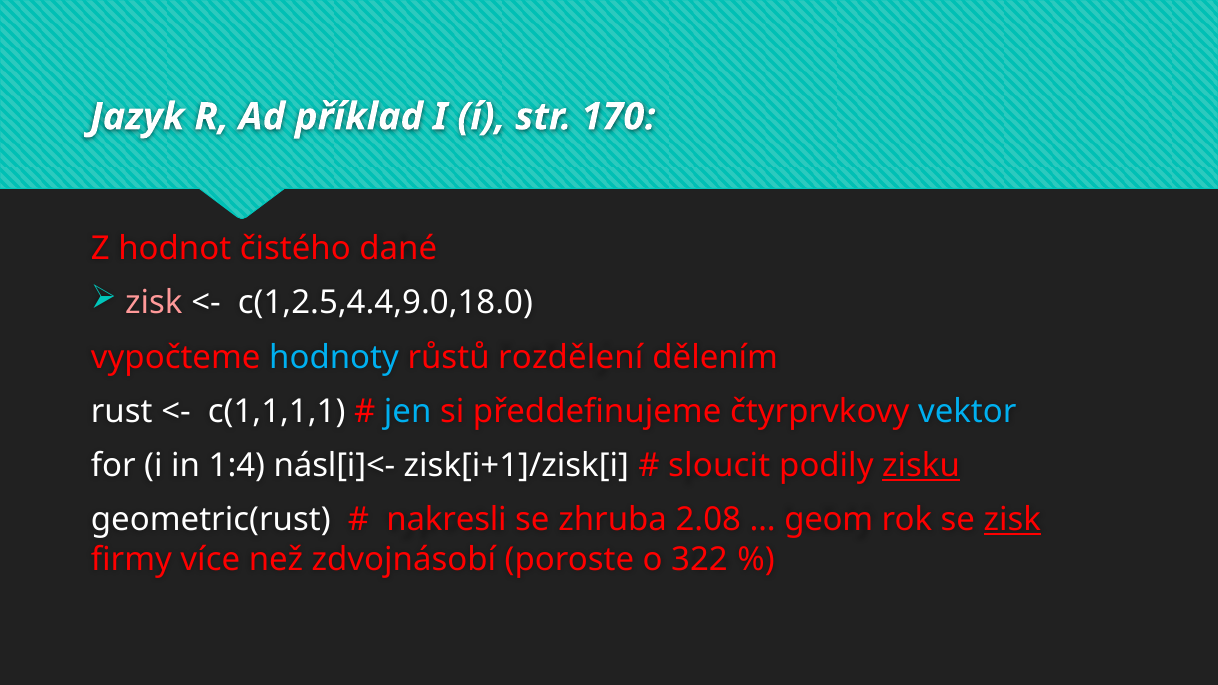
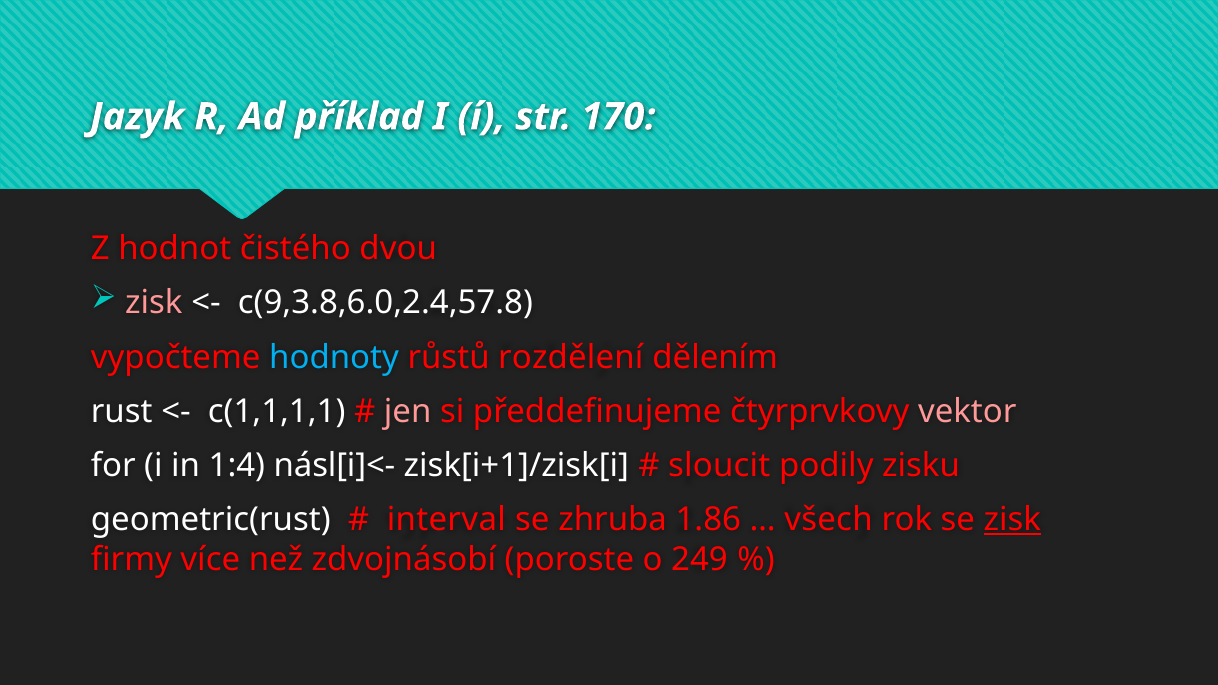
dané: dané -> dvou (398, 249)
c(1,2.5,4.4,9.0,18.0: c(1,2.5,4.4,9.0,18.0 -> c(9,3.8,6.0,2.4,57.8 (385, 303)
jen colour: light blue -> pink (408, 412)
vektor colour: light blue -> pink (967, 412)
zisku underline: present -> none (921, 466)
nakresli: nakresli -> interval (446, 520)
2.08: 2.08 -> 1.86 (708, 520)
geom: geom -> všech (828, 520)
322: 322 -> 249 (700, 560)
